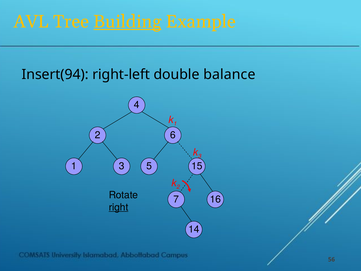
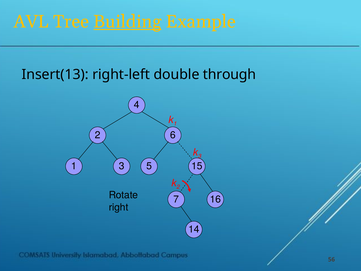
Insert(94: Insert(94 -> Insert(13 (55, 74)
balance: balance -> through (230, 74)
right underline: present -> none (119, 207)
